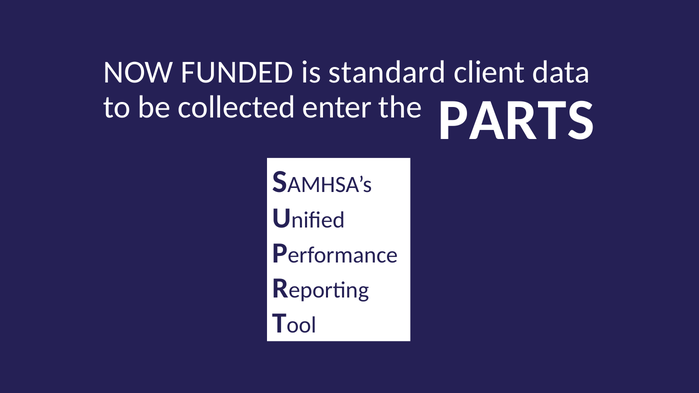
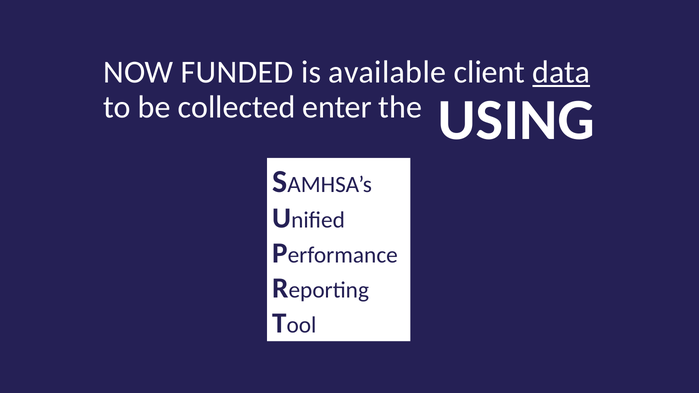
standard: standard -> available (387, 72)
data underline: none -> present (561, 72)
PARTS: PARTS -> USING (516, 120)
